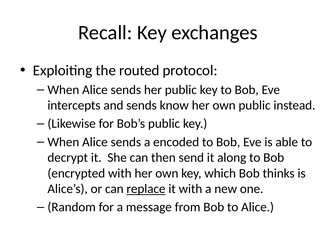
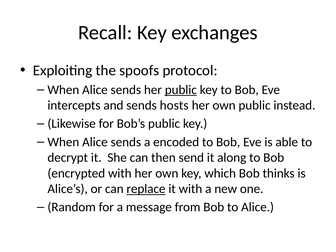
routed: routed -> spoofs (139, 70)
public underline: none -> present (181, 90)
know: know -> hosts (174, 105)
